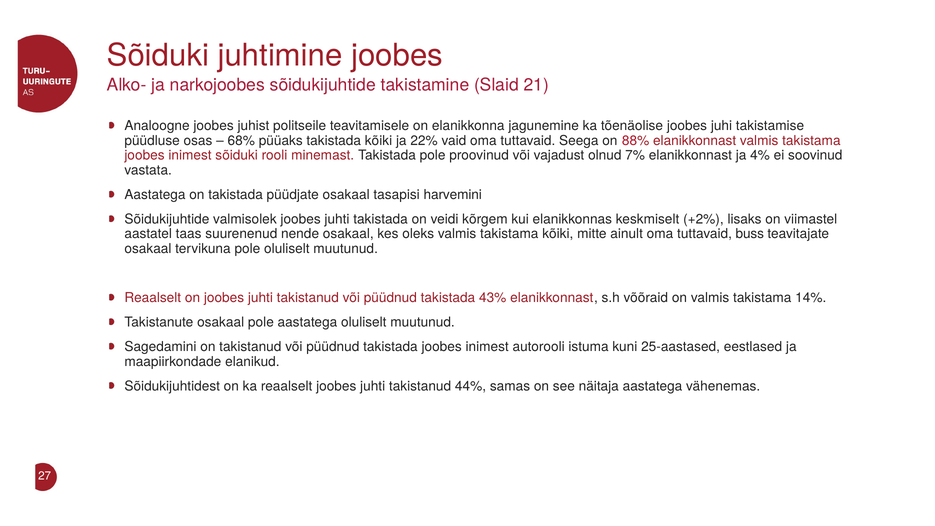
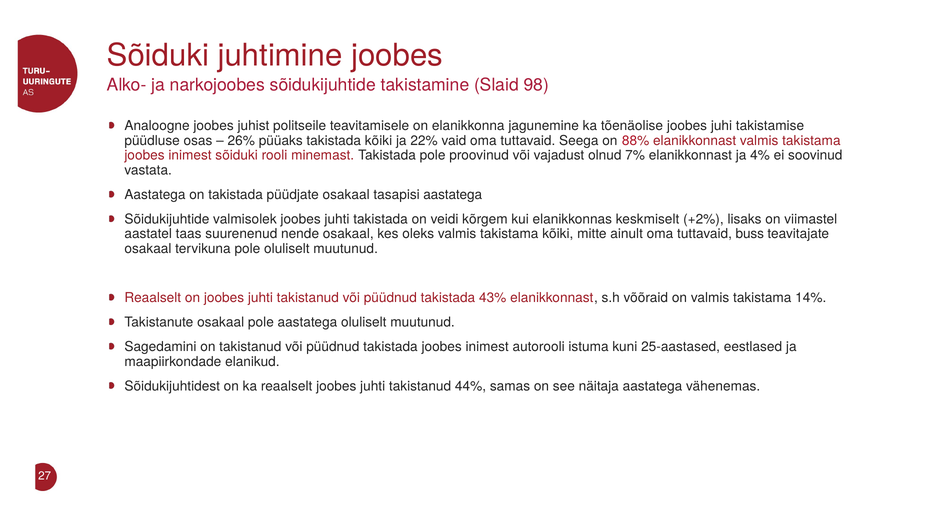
21: 21 -> 98 (536, 85)
68%: 68% -> 26% (241, 141)
tasapisi harvemini: harvemini -> aastatega (453, 195)
